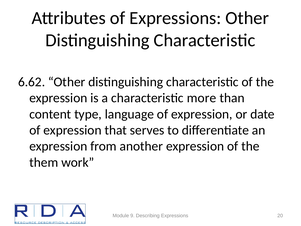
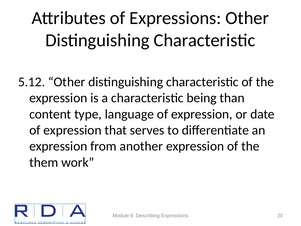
6.62: 6.62 -> 5.12 (32, 82)
more: more -> being (202, 98)
